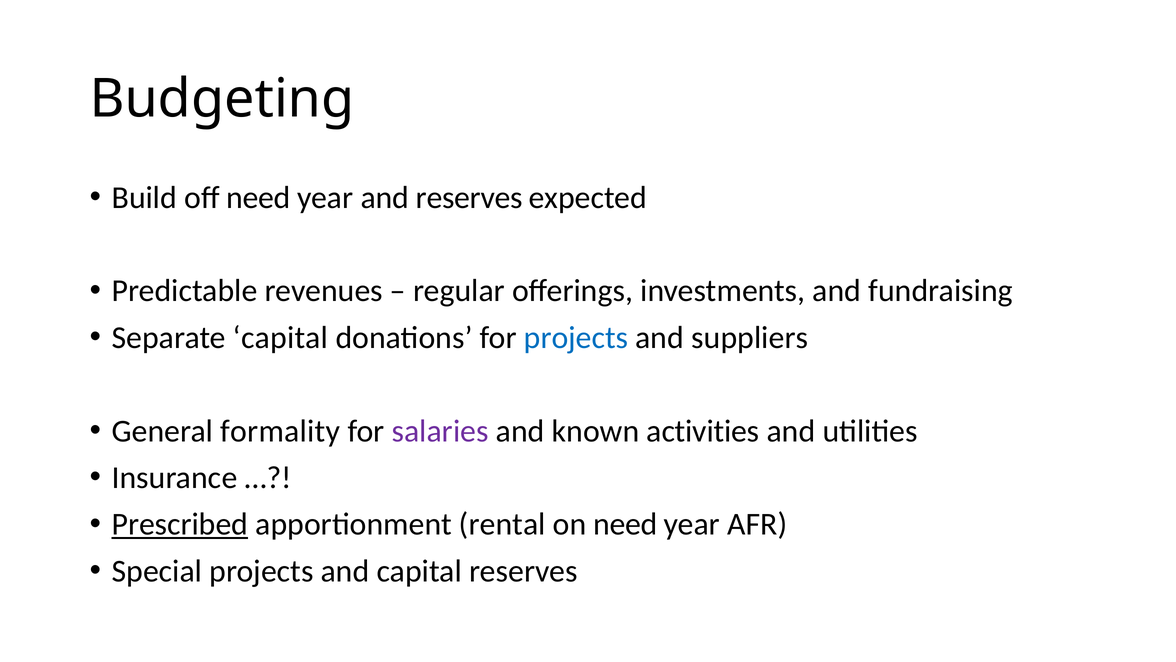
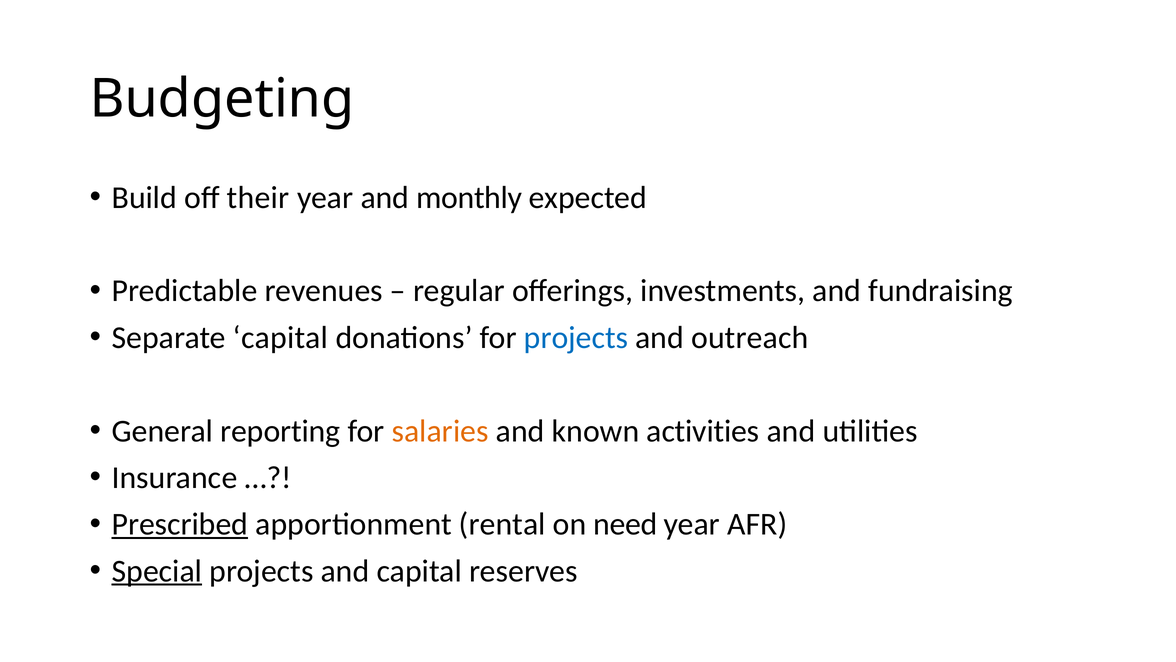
off need: need -> their (258, 197)
and reserves: reserves -> monthly (469, 197)
suppliers: suppliers -> outreach (750, 337)
formality: formality -> reporting (280, 431)
salaries colour: purple -> orange (440, 431)
Special underline: none -> present (157, 571)
